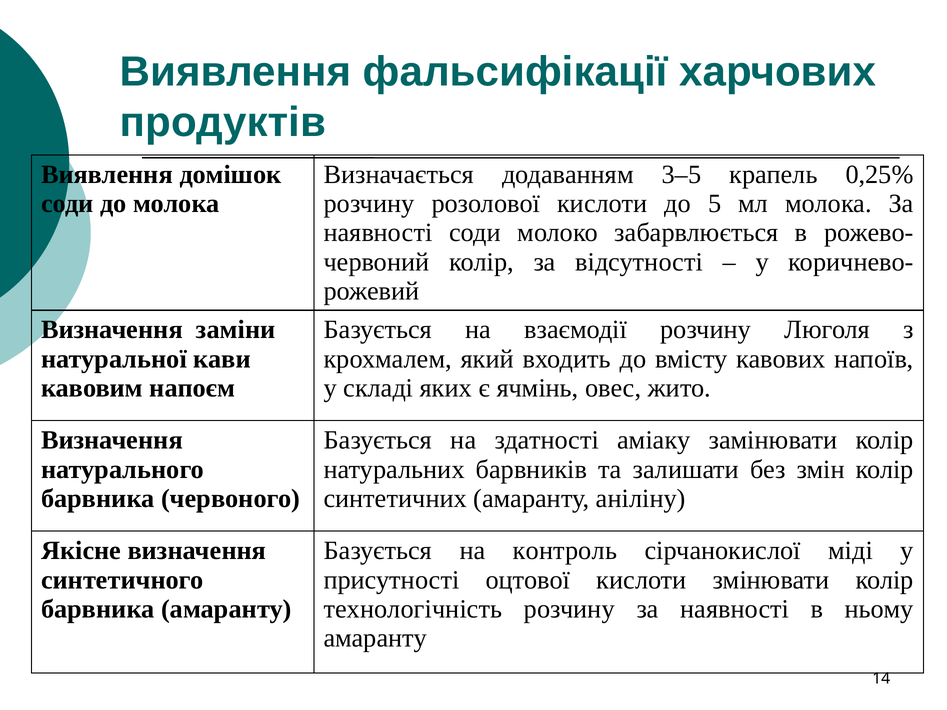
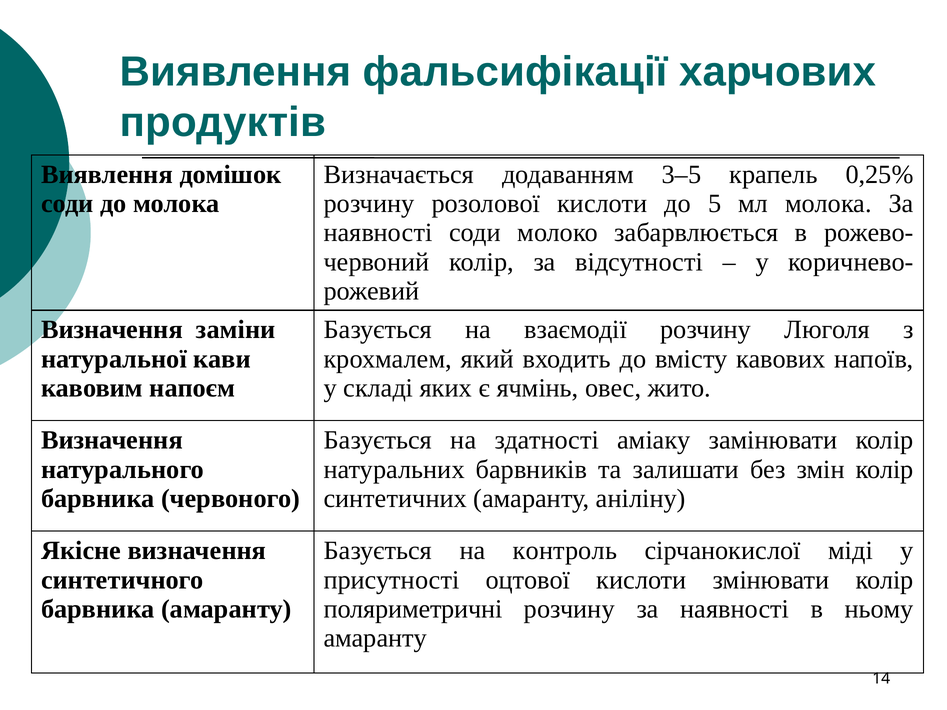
технологічність: технологічність -> поляриметричні (413, 609)
